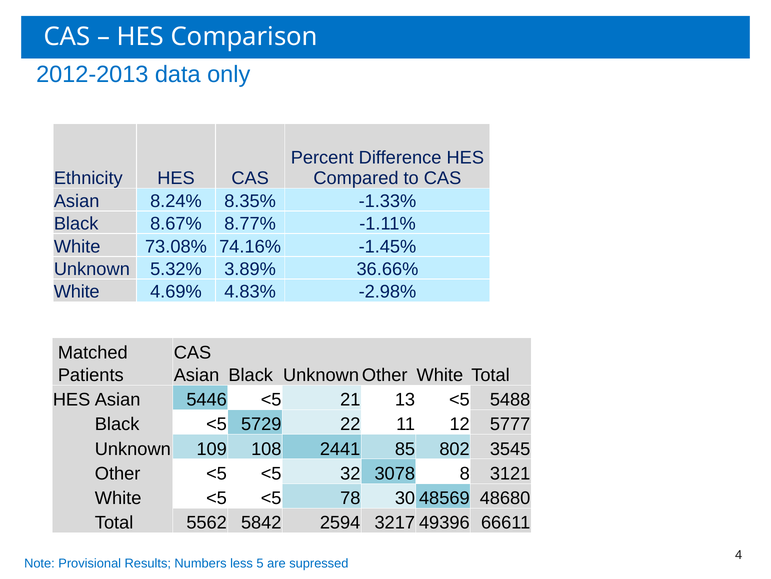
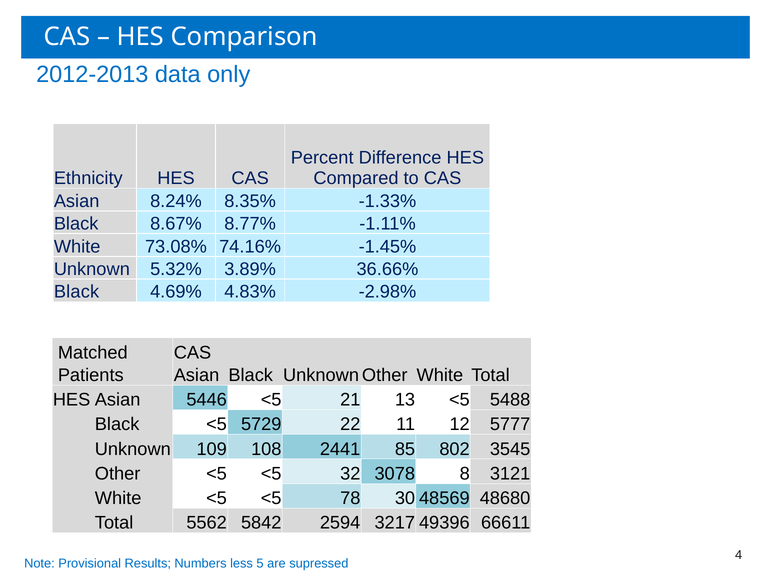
White: White -> Black (77, 292)
